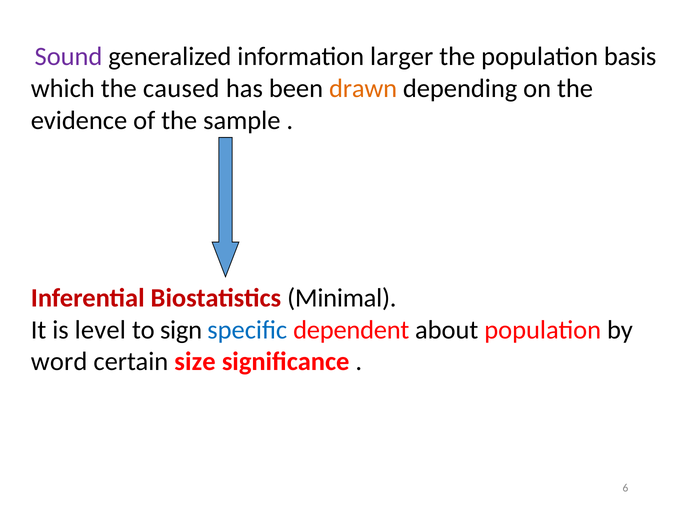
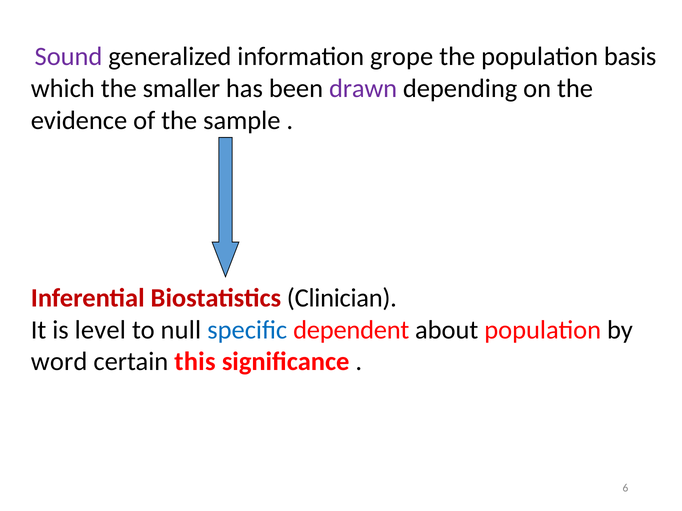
larger: larger -> grope (402, 57)
caused: caused -> smaller (181, 89)
drawn colour: orange -> purple (363, 89)
Minimal: Minimal -> Clinician (342, 298)
sign: sign -> null (181, 330)
size: size -> this (195, 362)
